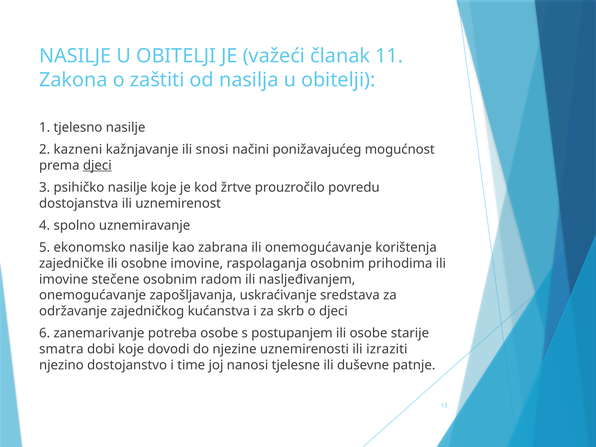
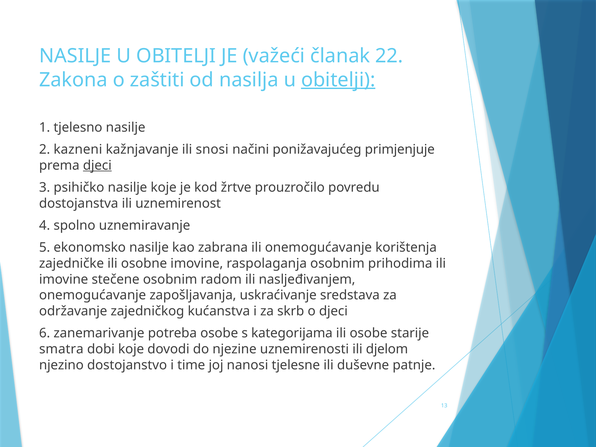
11: 11 -> 22 (389, 56)
obitelji underline: none -> present (338, 80)
mogućnost: mogućnost -> primjenjuje (400, 149)
postupanjem: postupanjem -> kategorijama (292, 333)
izraziti: izraziti -> djelom (387, 349)
